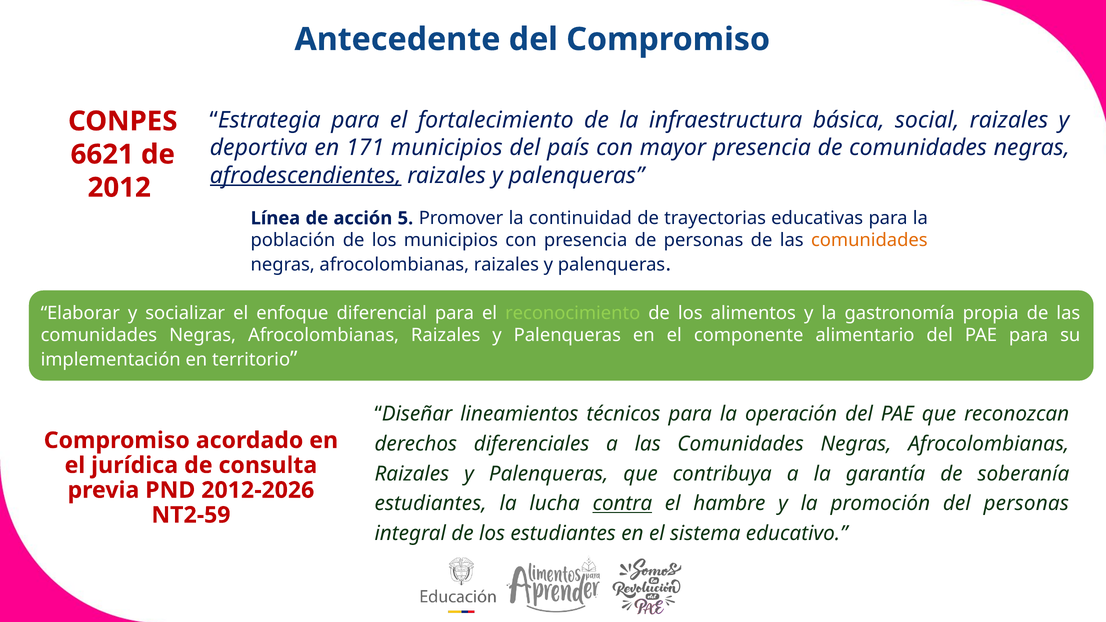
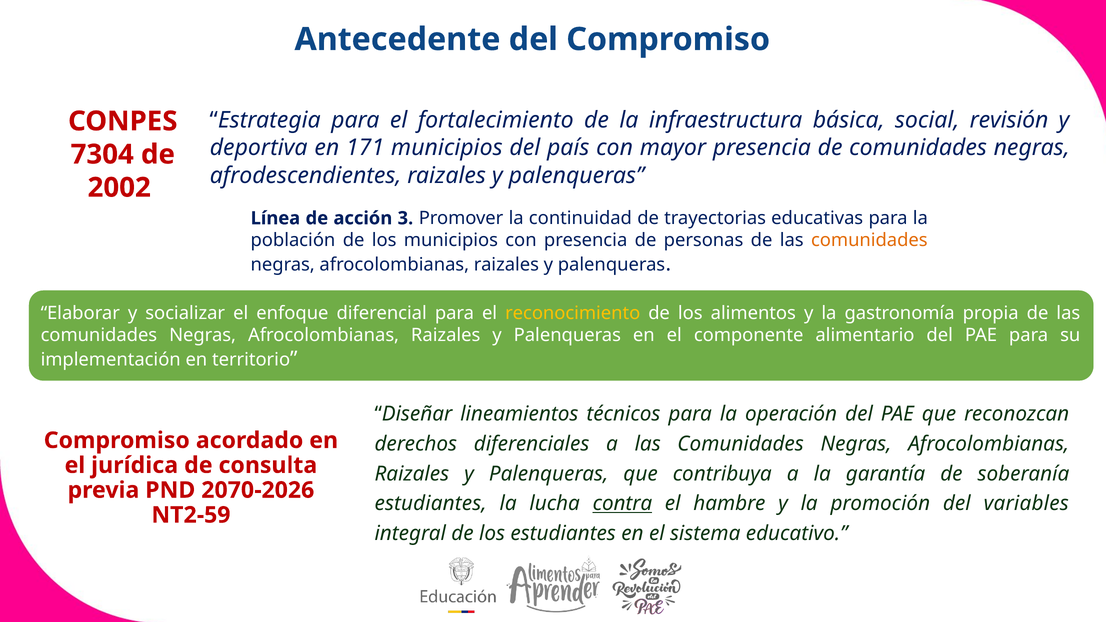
social raizales: raizales -> revisión (1009, 120)
6621: 6621 -> 7304 (102, 154)
afrodescendientes underline: present -> none (306, 176)
2012: 2012 -> 2002 (119, 188)
5: 5 -> 3 (405, 218)
reconocimiento colour: light green -> yellow (573, 313)
2012-2026: 2012-2026 -> 2070-2026 (258, 490)
del personas: personas -> variables (1026, 504)
